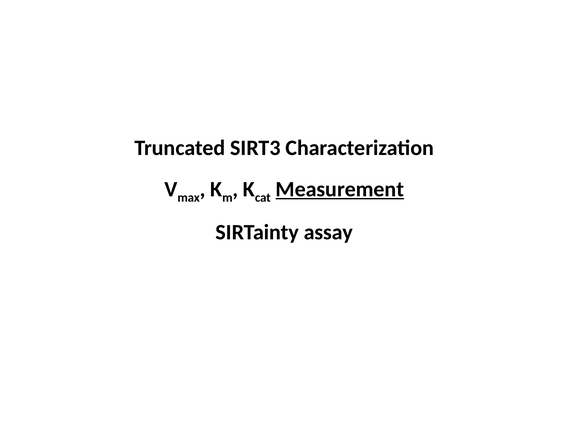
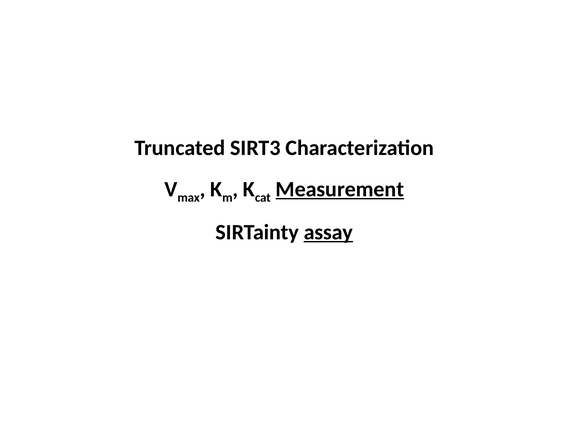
assay underline: none -> present (328, 232)
